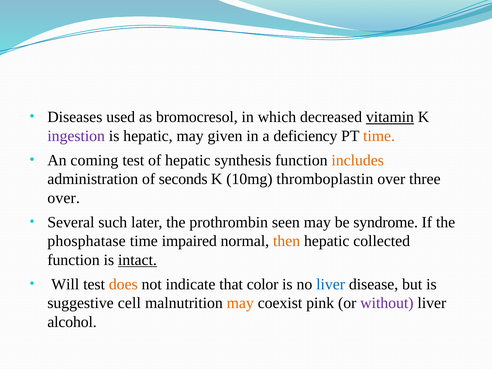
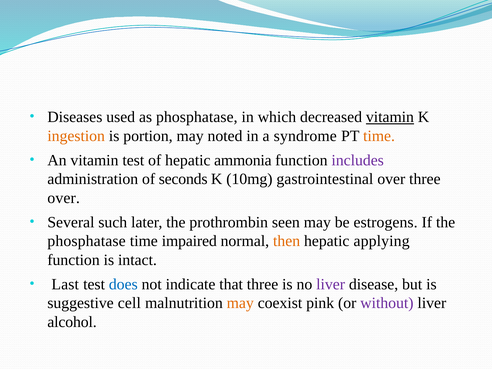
as bromocresol: bromocresol -> phosphatase (197, 117)
ingestion colour: purple -> orange (76, 136)
is hepatic: hepatic -> portion (148, 136)
given: given -> noted (225, 136)
deficiency: deficiency -> syndrome (305, 136)
An coming: coming -> vitamin (94, 160)
synthesis: synthesis -> ammonia (243, 160)
includes colour: orange -> purple (358, 160)
thromboplastin: thromboplastin -> gastrointestinal (325, 179)
syndrome: syndrome -> estrogens (386, 222)
collected: collected -> applying (382, 241)
intact underline: present -> none (137, 260)
Will: Will -> Last (65, 284)
does colour: orange -> blue (123, 284)
that color: color -> three (263, 284)
liver colour: blue -> purple (331, 284)
